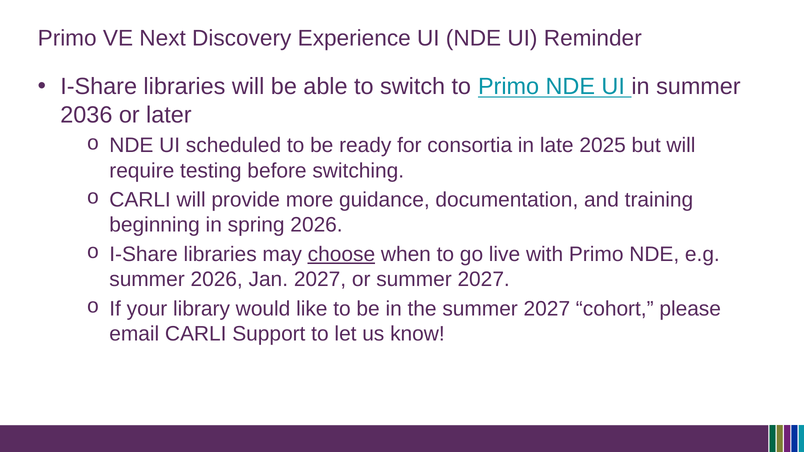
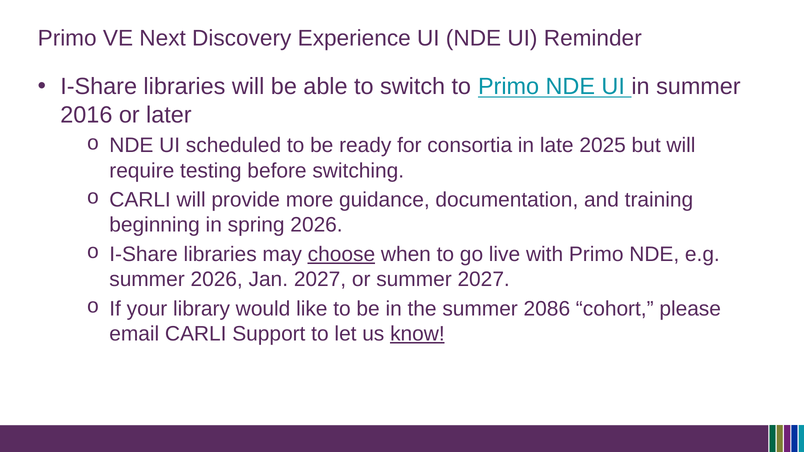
2036: 2036 -> 2016 (86, 115)
the summer 2027: 2027 -> 2086 (547, 309)
know underline: none -> present (417, 334)
